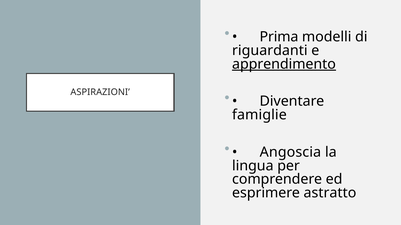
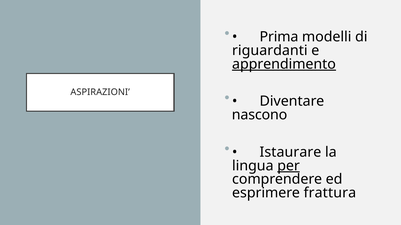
famiglie: famiglie -> nascono (260, 115)
Angoscia: Angoscia -> Istaurare (290, 152)
per underline: none -> present (289, 166)
astratto: astratto -> frattura (330, 193)
